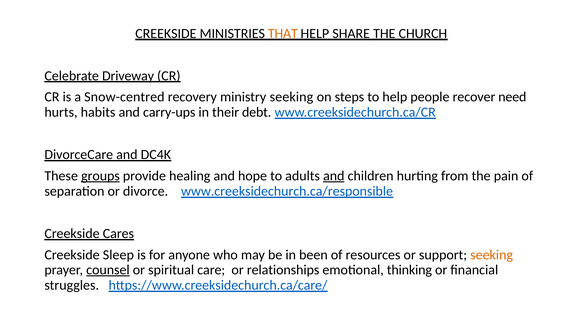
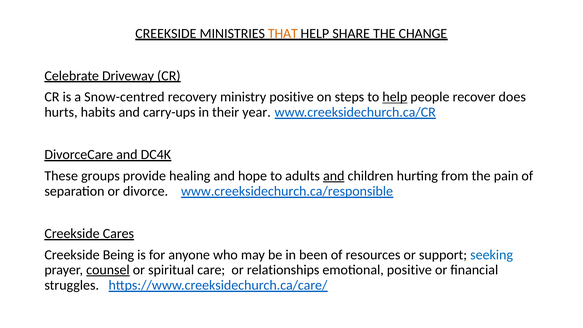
CHURCH: CHURCH -> CHANGE (423, 33)
ministry seeking: seeking -> positive (292, 97)
help underline: none -> present (395, 97)
need: need -> does (512, 97)
debt: debt -> year (257, 112)
groups underline: present -> none (100, 176)
Sleep: Sleep -> Being (118, 255)
seeking colour: orange -> blue (492, 255)
emotional thinking: thinking -> positive (409, 270)
